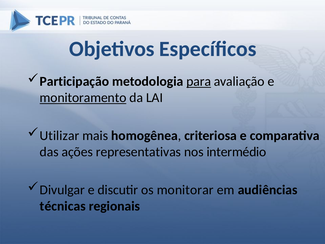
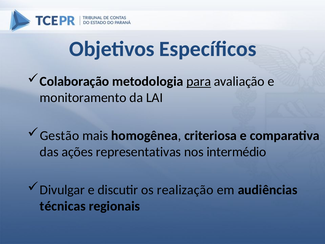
Participação: Participação -> Colaboração (74, 81)
monitoramento underline: present -> none (83, 98)
Utilizar: Utilizar -> Gestão (59, 136)
monitorar: monitorar -> realização (185, 190)
